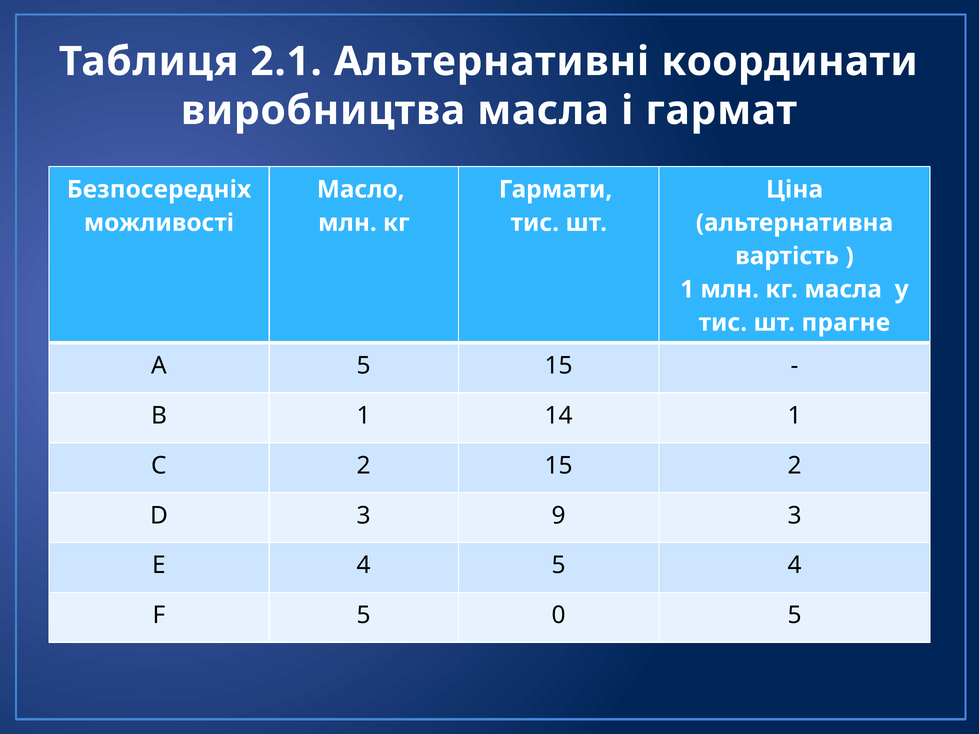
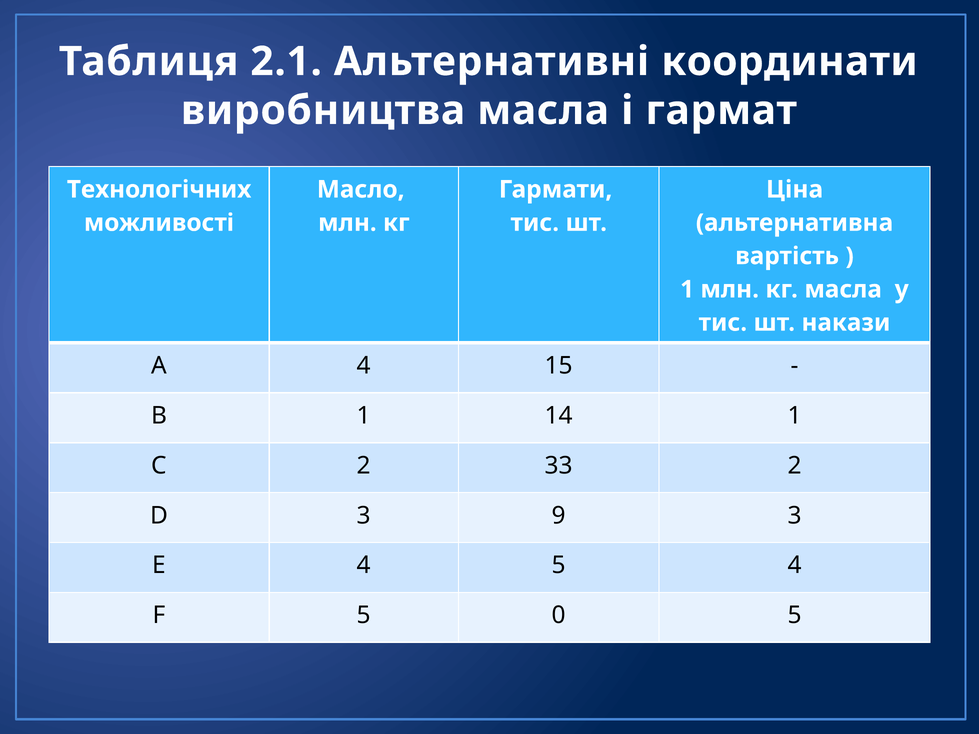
Безпосередніх: Безпосередніх -> Технологічних (159, 190)
прагне: прагне -> накази (846, 323)
A 5: 5 -> 4 (364, 366)
2 15: 15 -> 33 (559, 466)
